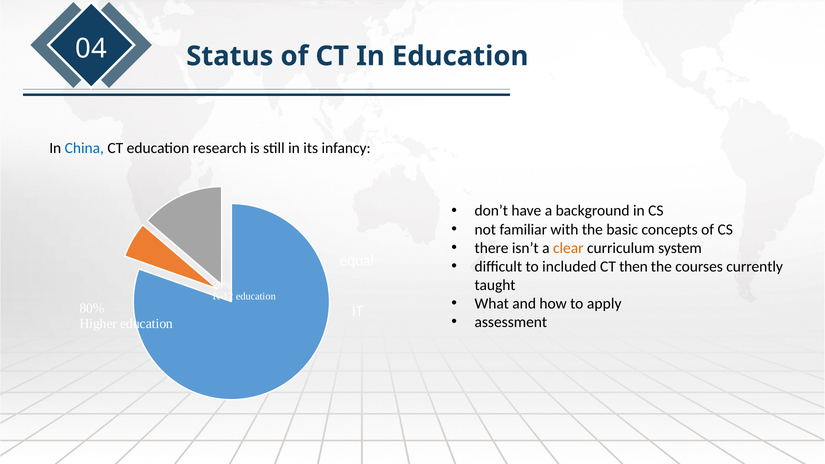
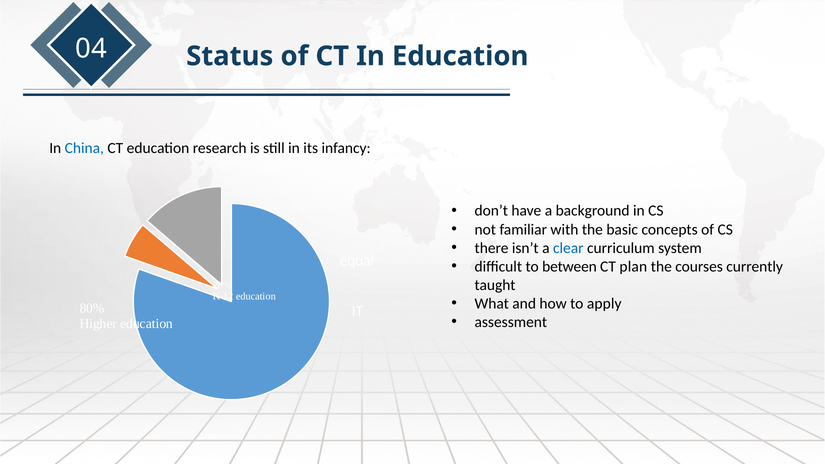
clear colour: orange -> blue (568, 248)
included: included -> between (569, 267)
then: then -> plan (633, 267)
